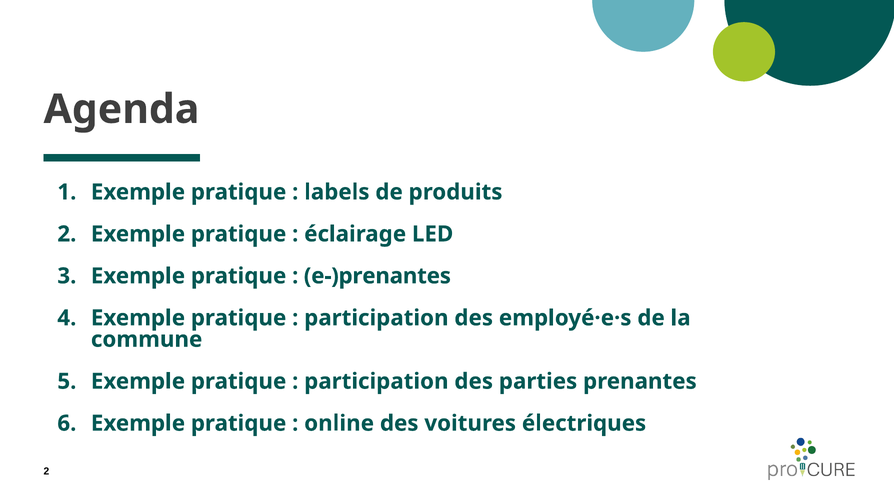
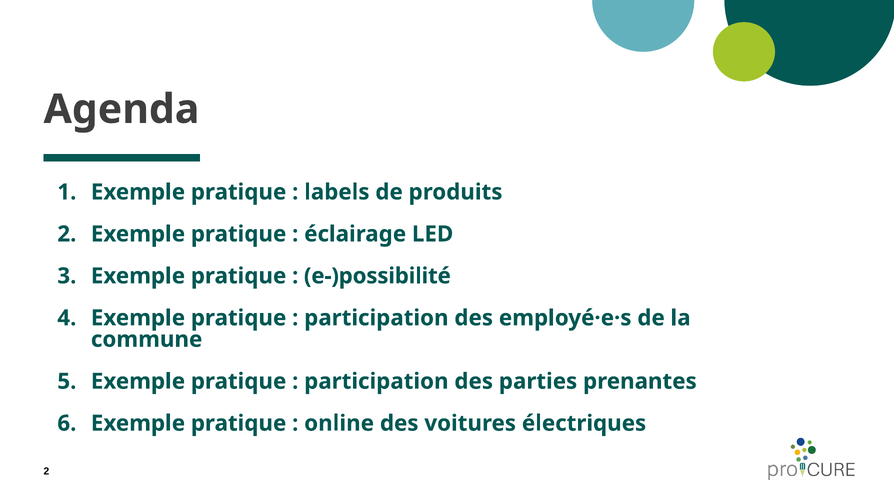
e-)prenantes: e-)prenantes -> e-)possibilité (377, 276)
